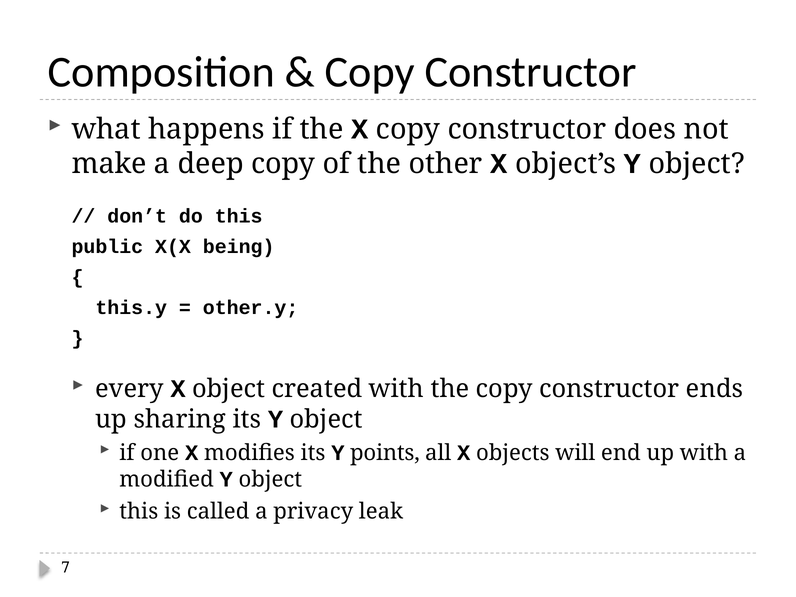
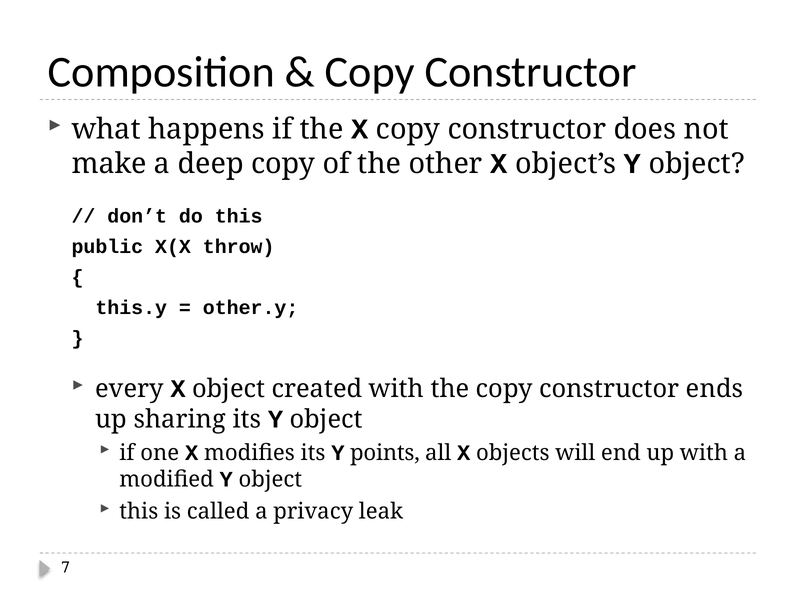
being: being -> throw (239, 247)
